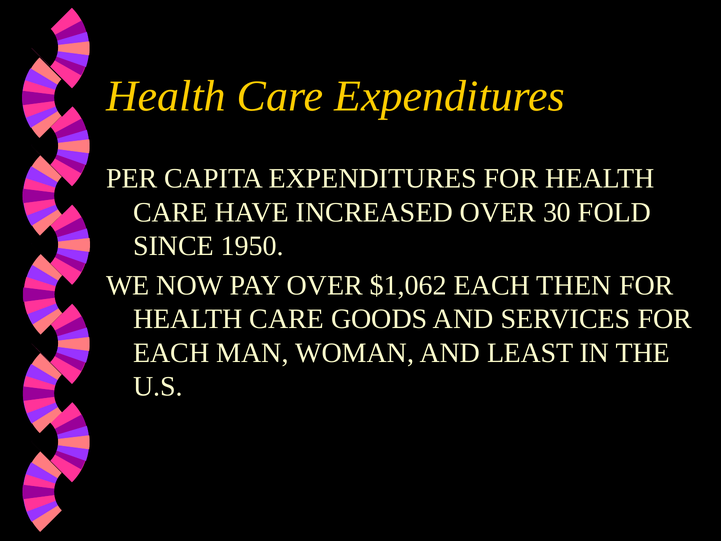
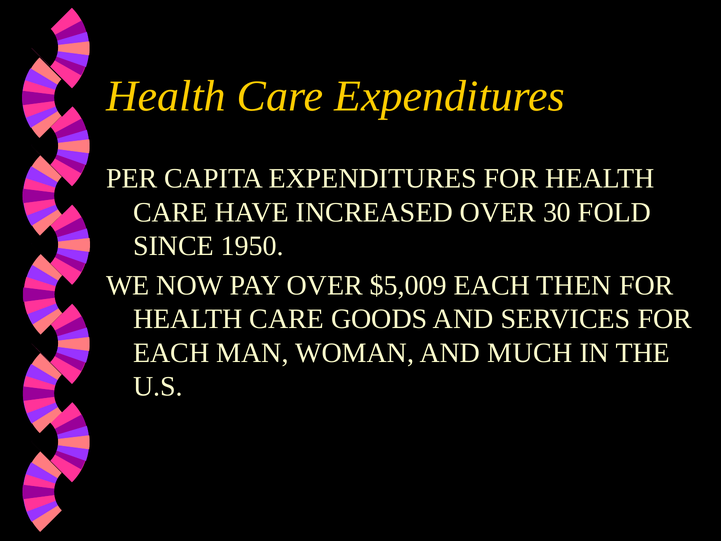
$1,062: $1,062 -> $5,009 (408, 285)
LEAST: LEAST -> MUCH (530, 353)
